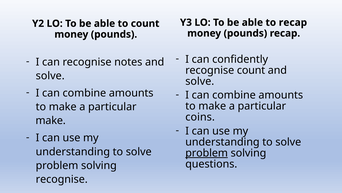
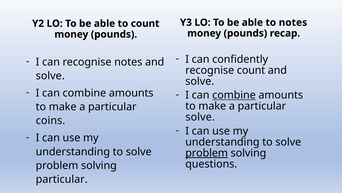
to recap: recap -> notes (293, 22)
combine underline: none -> present (234, 95)
coins: coins -> solve (200, 117)
make: make -> coins (51, 120)
recognise: recognise -> particular (62, 179)
